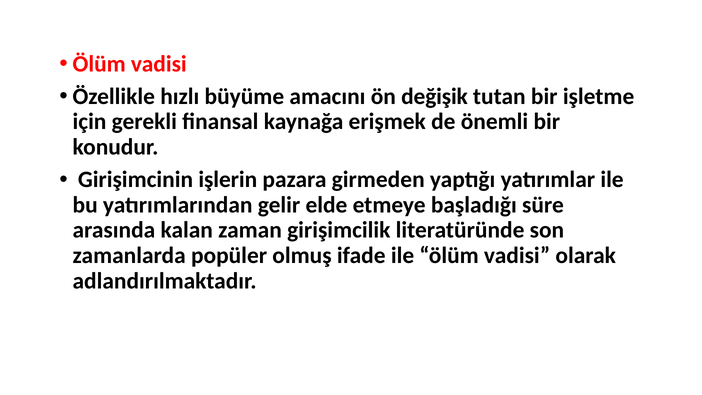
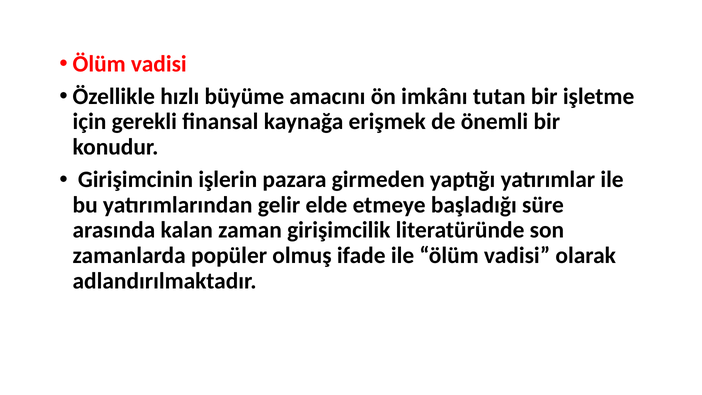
değişik: değişik -> imkânı (434, 96)
